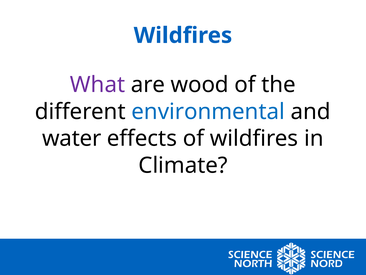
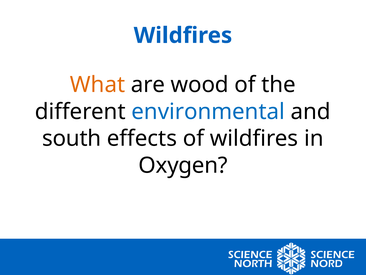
What colour: purple -> orange (98, 85)
water: water -> south (72, 138)
Climate: Climate -> Oxygen (183, 165)
